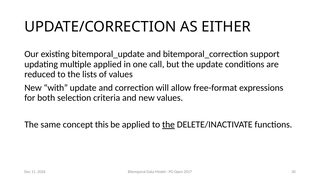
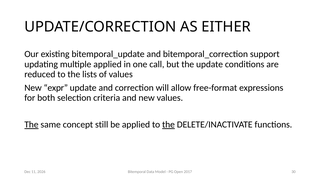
with: with -> expr (56, 88)
The underline: none -> present (31, 125)
this: this -> still (102, 125)
